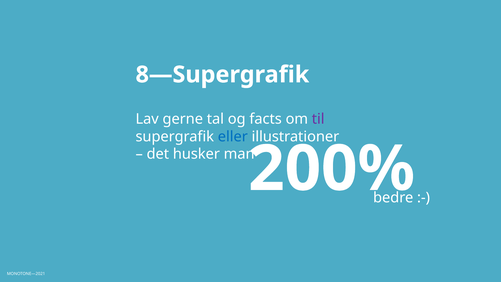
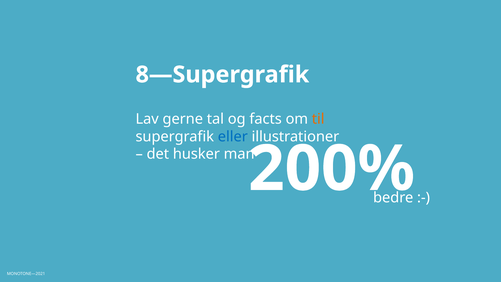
til colour: purple -> orange (318, 119)
